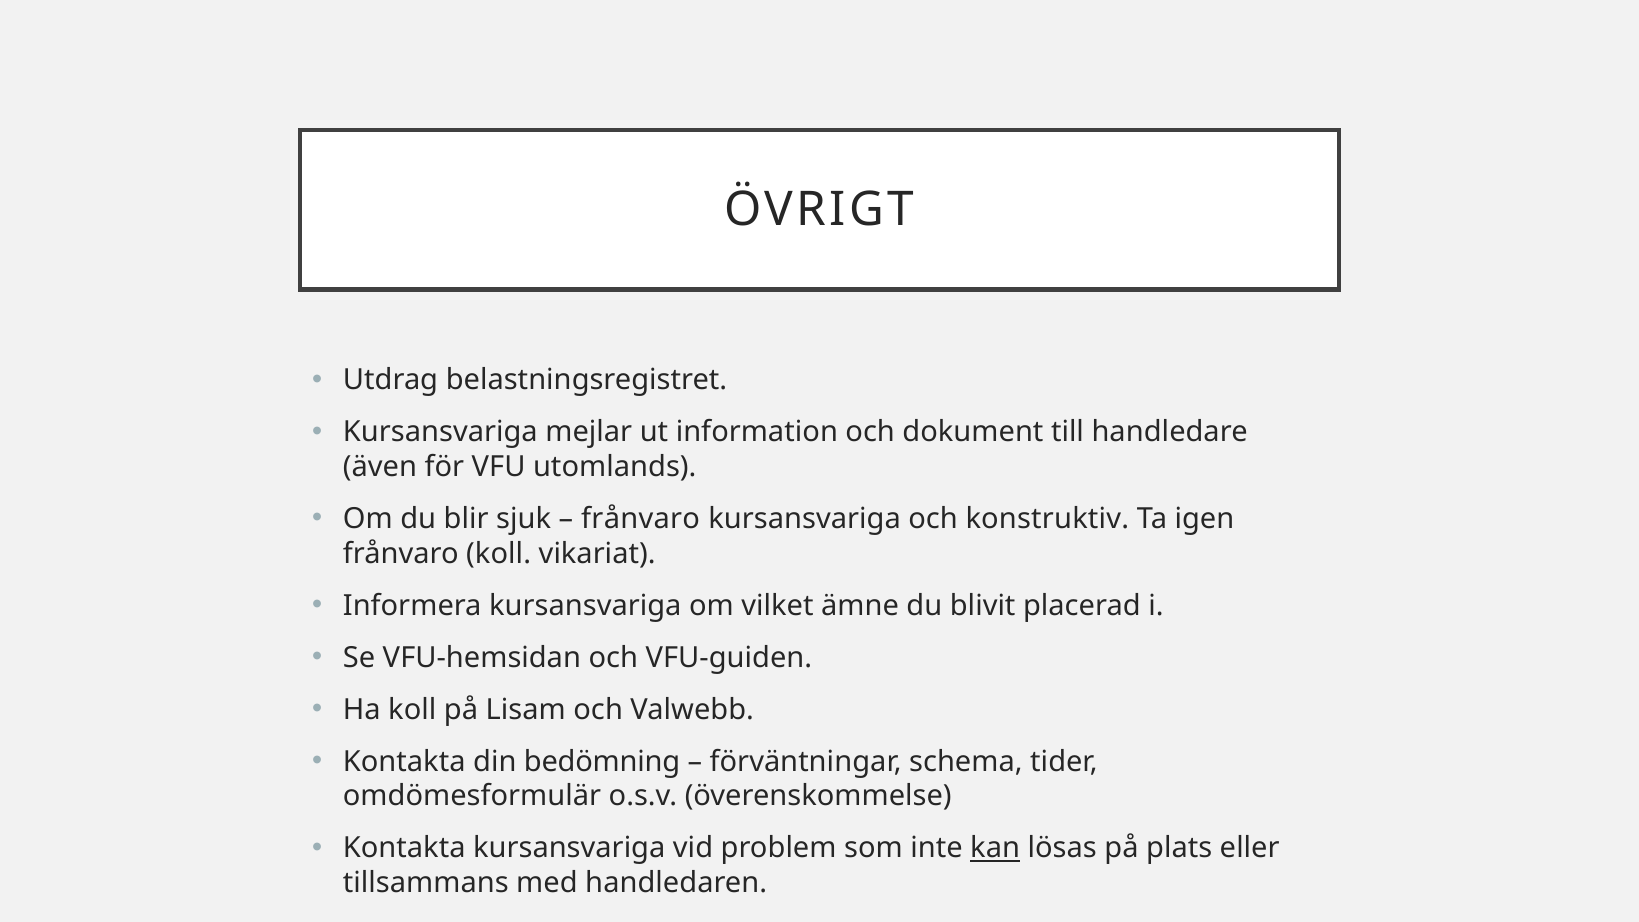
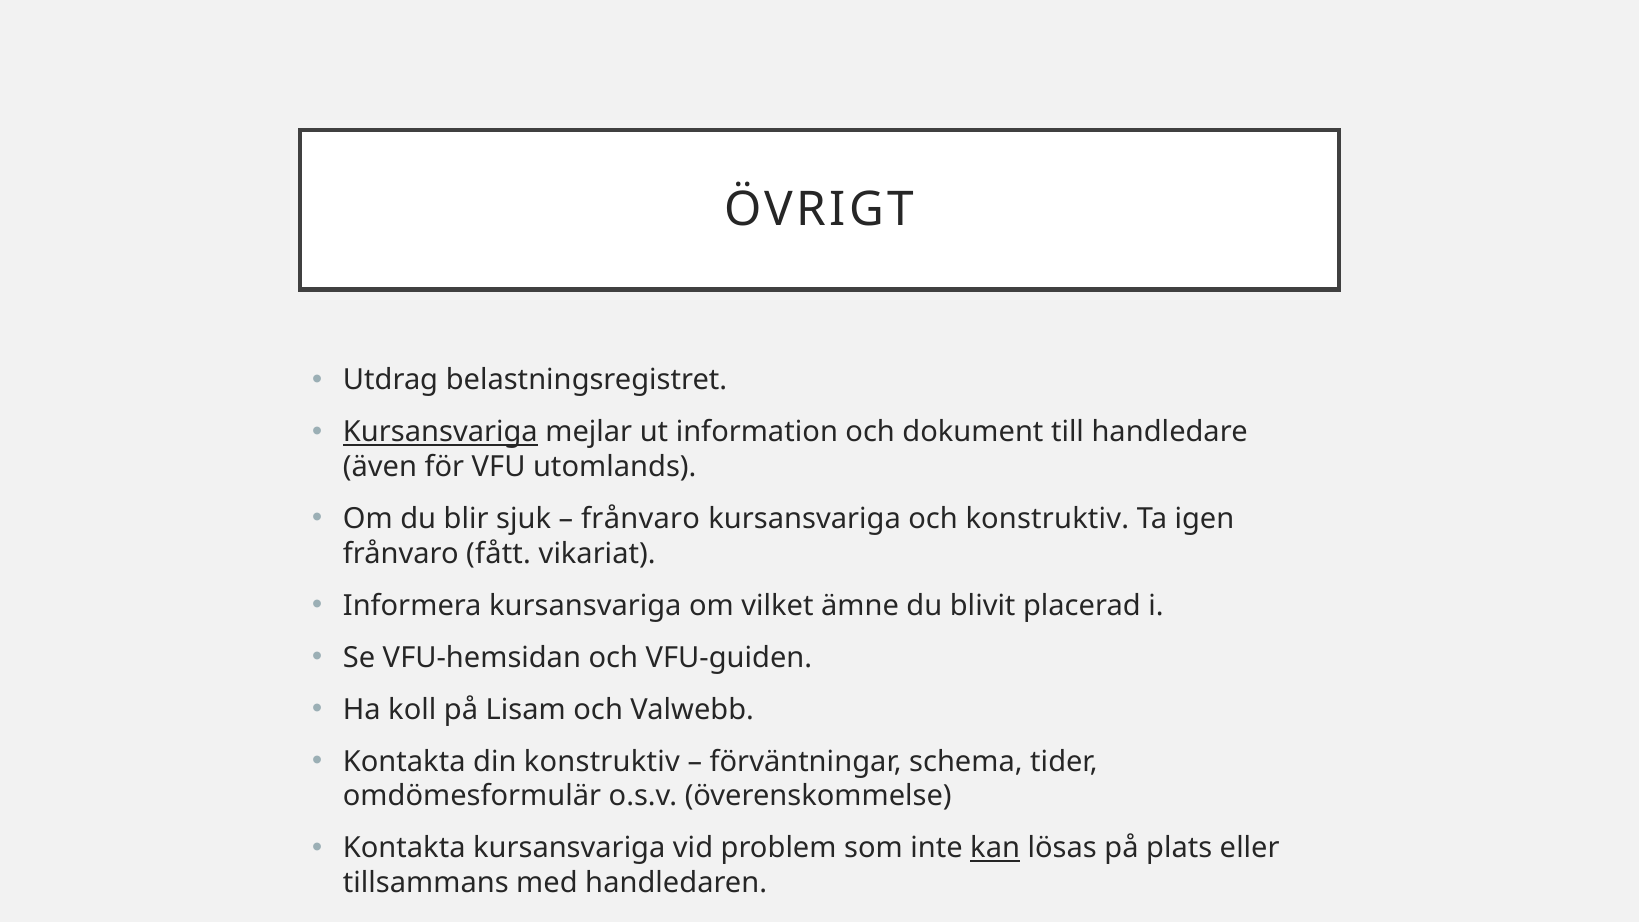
Kursansvariga underline: none -> present (440, 432)
frånvaro koll: koll -> fått (499, 554)
din bedömning: bedömning -> konstruktiv (602, 761)
